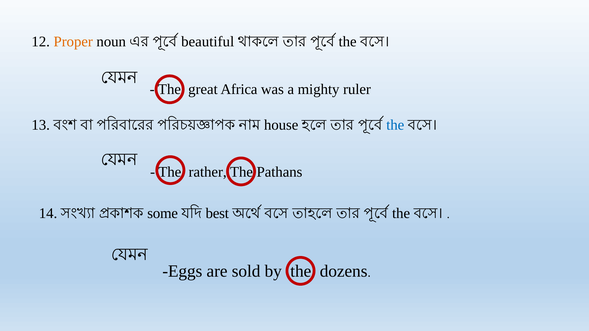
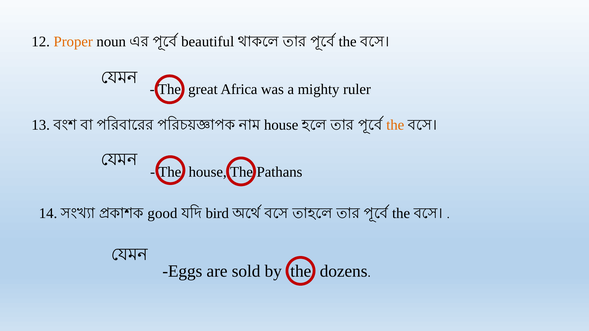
the colour: blue -> orange (395, 125)
rather: rather -> house (208, 172)
some: some -> good (162, 214)
best: best -> bird (217, 214)
